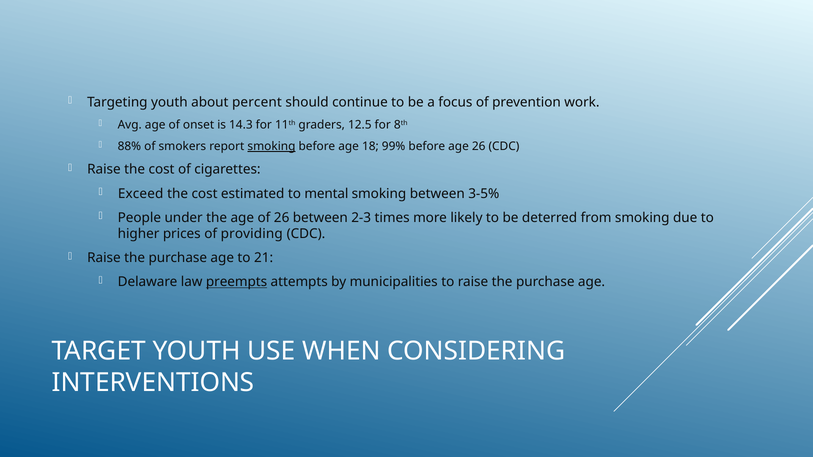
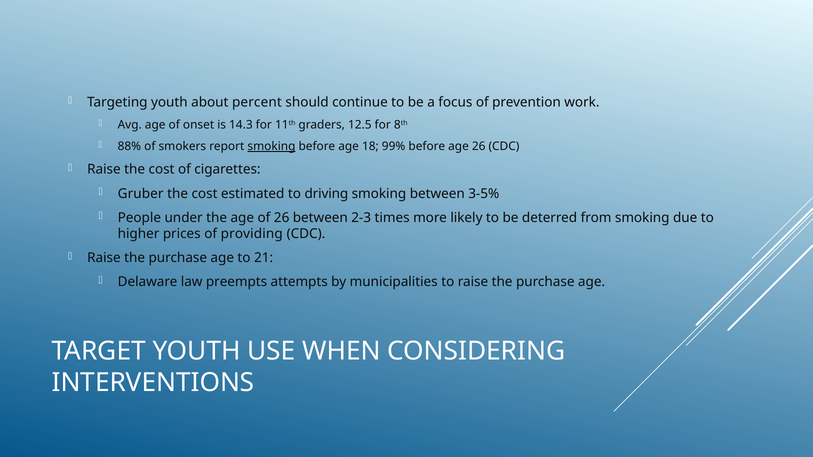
Exceed: Exceed -> Gruber (141, 194)
mental: mental -> driving (326, 194)
preempts underline: present -> none (237, 282)
